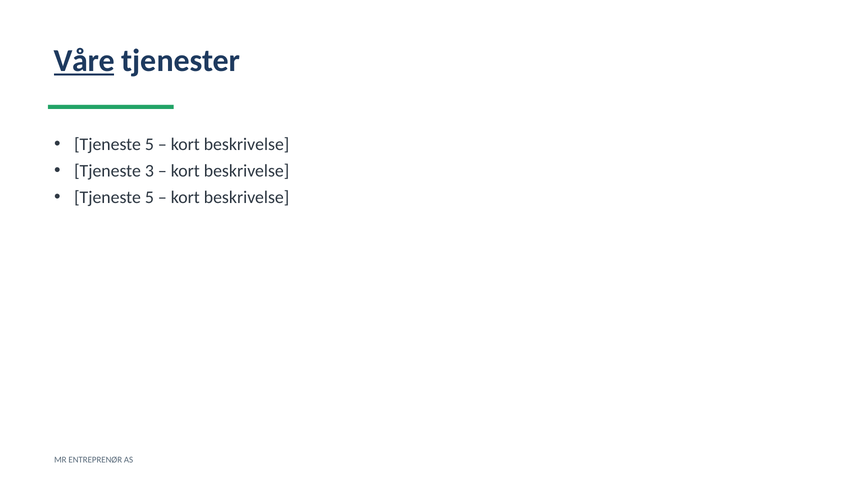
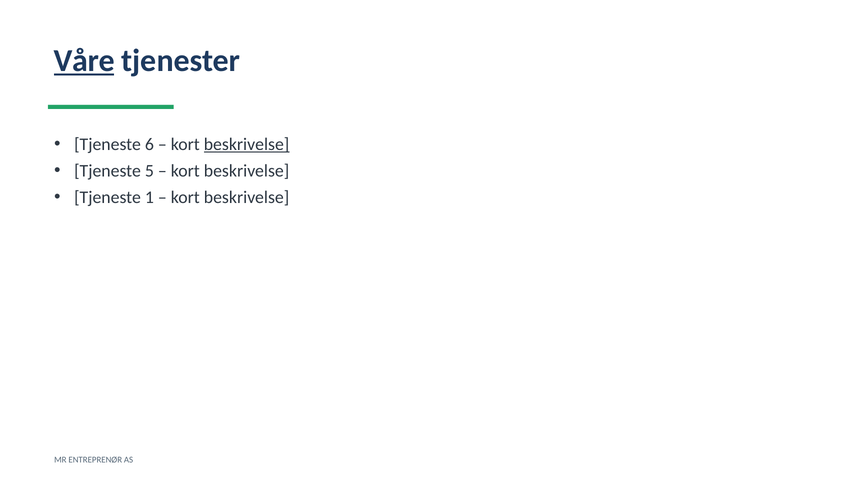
5: 5 -> 6 (149, 144)
beskrivelse underline: none -> present (247, 144)
3: 3 -> 5 (149, 171)
5: 5 -> 1 (149, 198)
